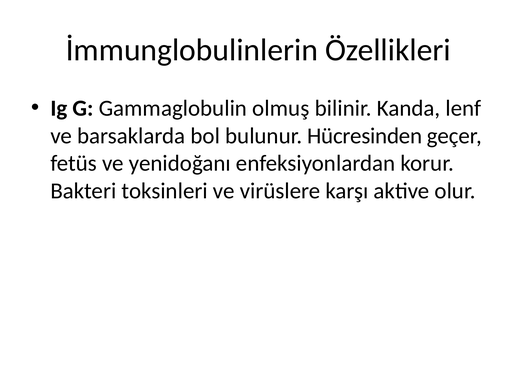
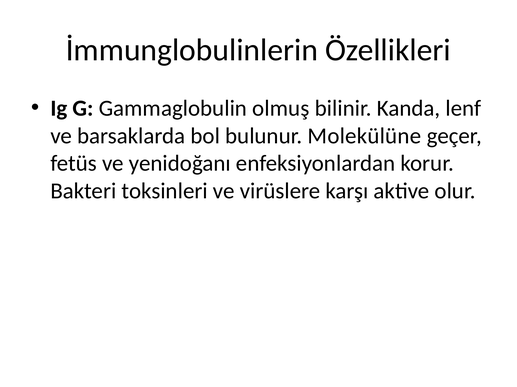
Hücresinden: Hücresinden -> Molekülüne (364, 136)
